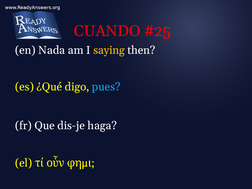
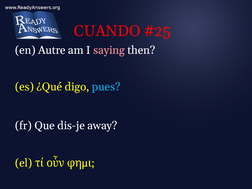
Nada: Nada -> Autre (52, 50)
saying colour: yellow -> pink (109, 50)
haga: haga -> away (102, 126)
